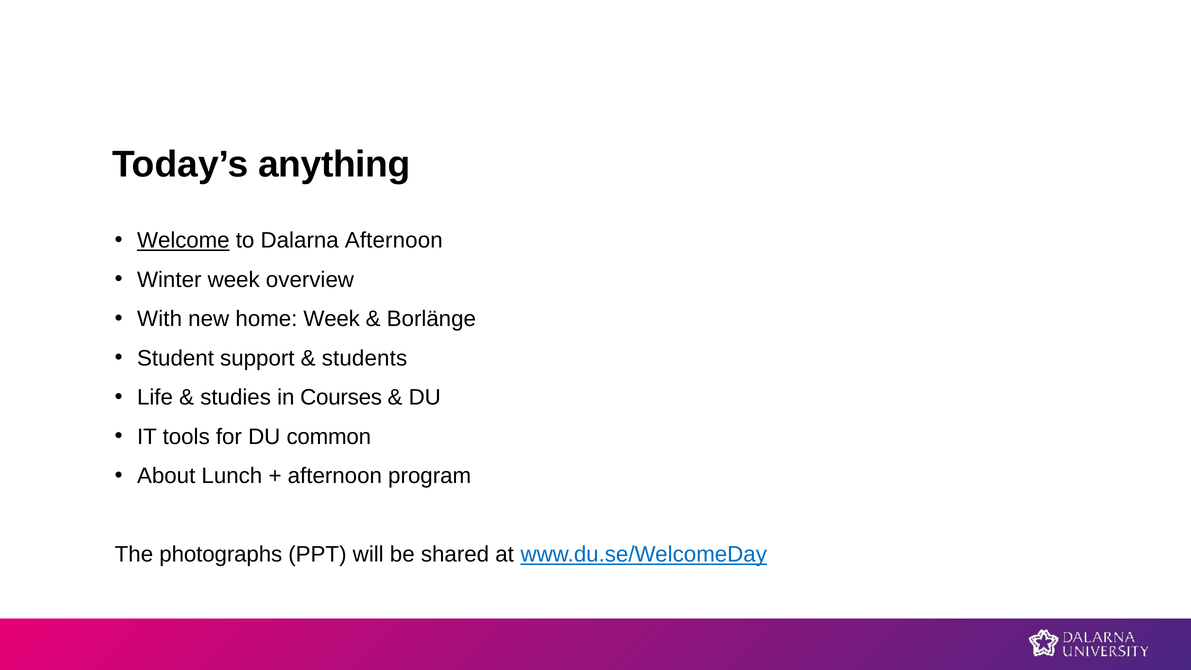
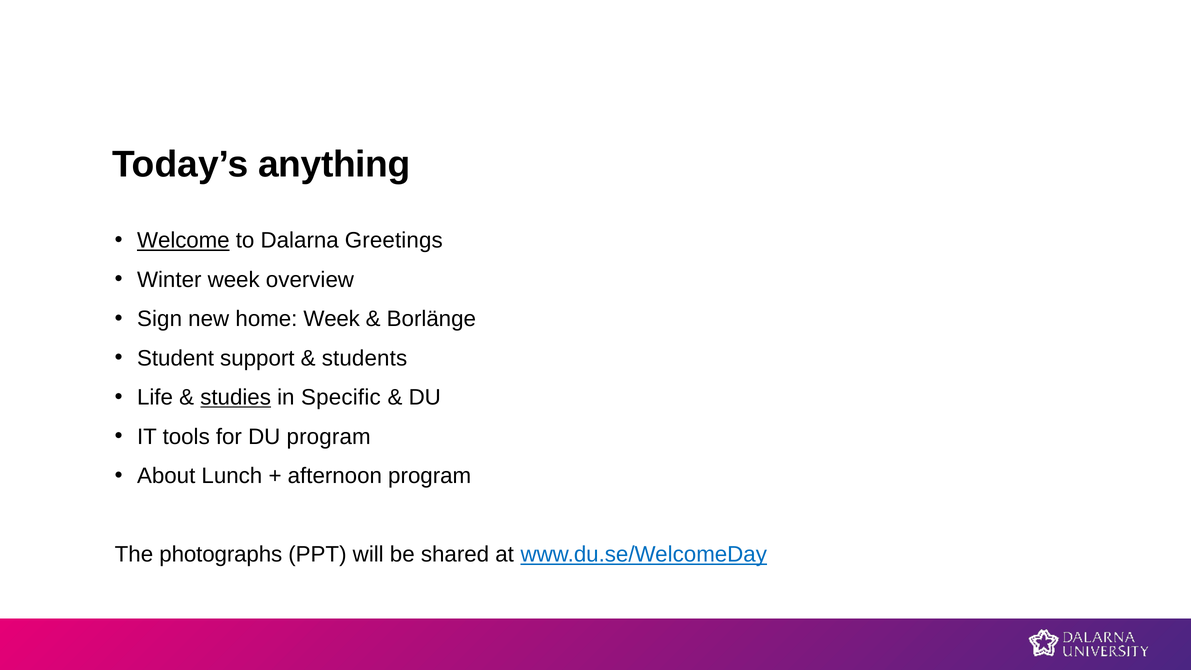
Dalarna Afternoon: Afternoon -> Greetings (394, 241)
With: With -> Sign (160, 319)
studies underline: none -> present (236, 397)
Courses: Courses -> Specific (341, 397)
DU common: common -> program (329, 437)
